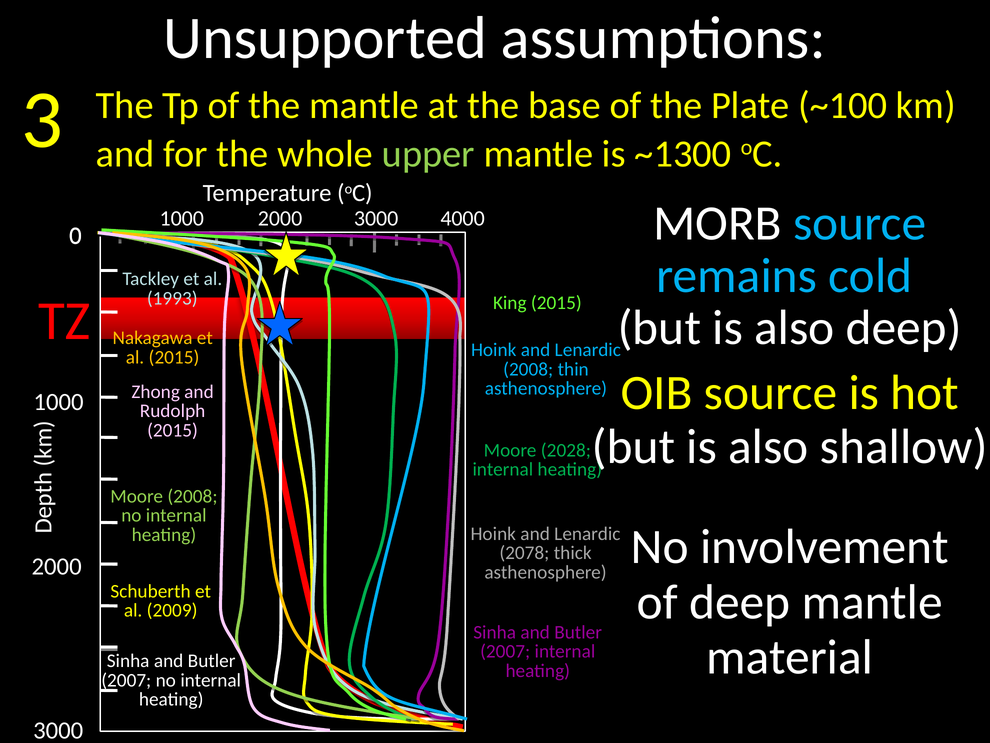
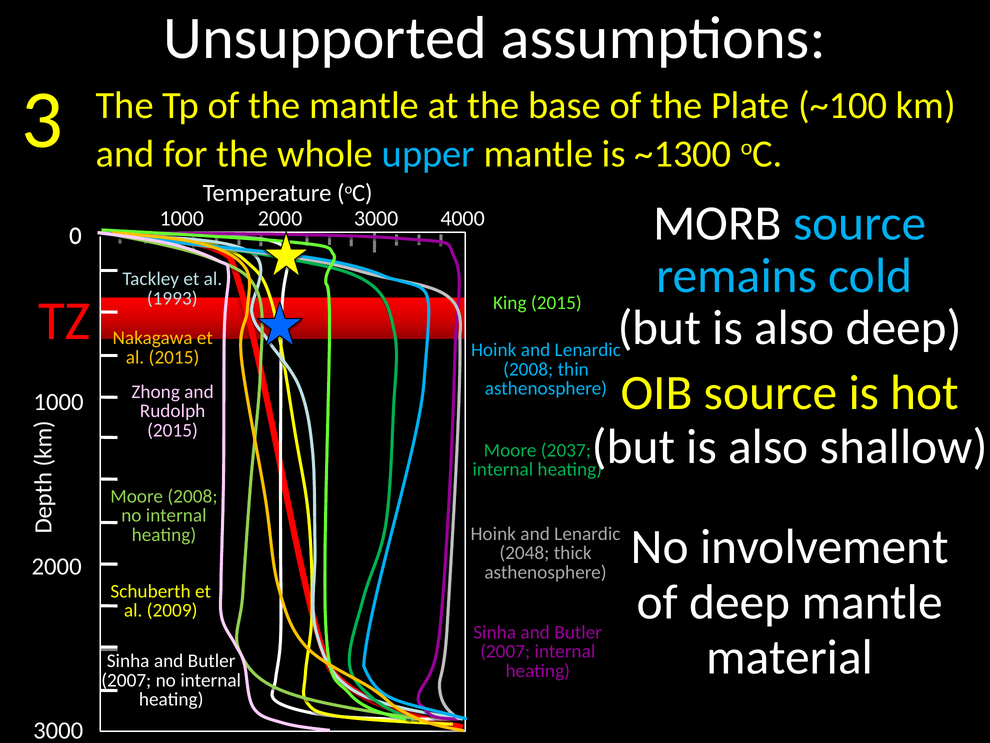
upper colour: light green -> light blue (428, 154)
2028: 2028 -> 2037 (566, 450)
2078: 2078 -> 2048 (524, 553)
